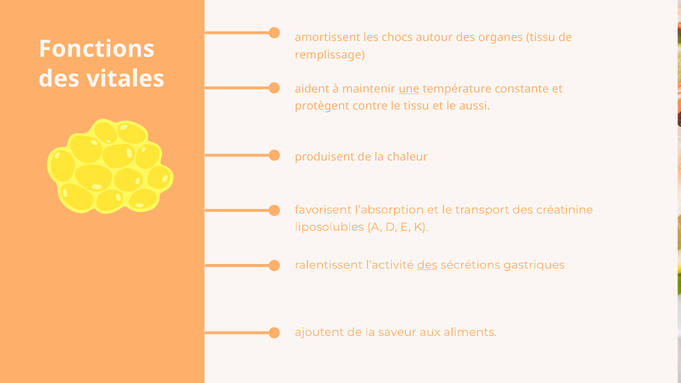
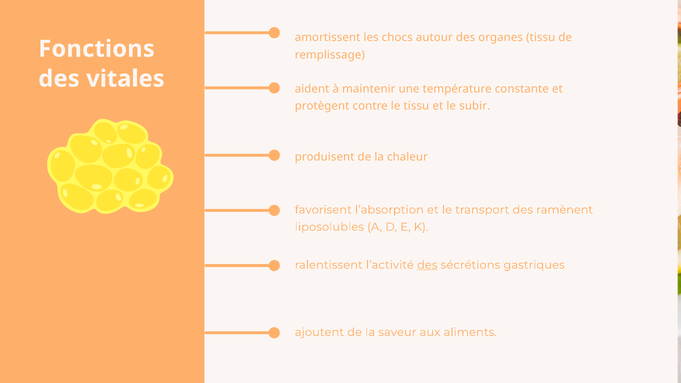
une underline: present -> none (409, 89)
aussi: aussi -> subir (475, 106)
créatinine: créatinine -> ramènent (565, 210)
